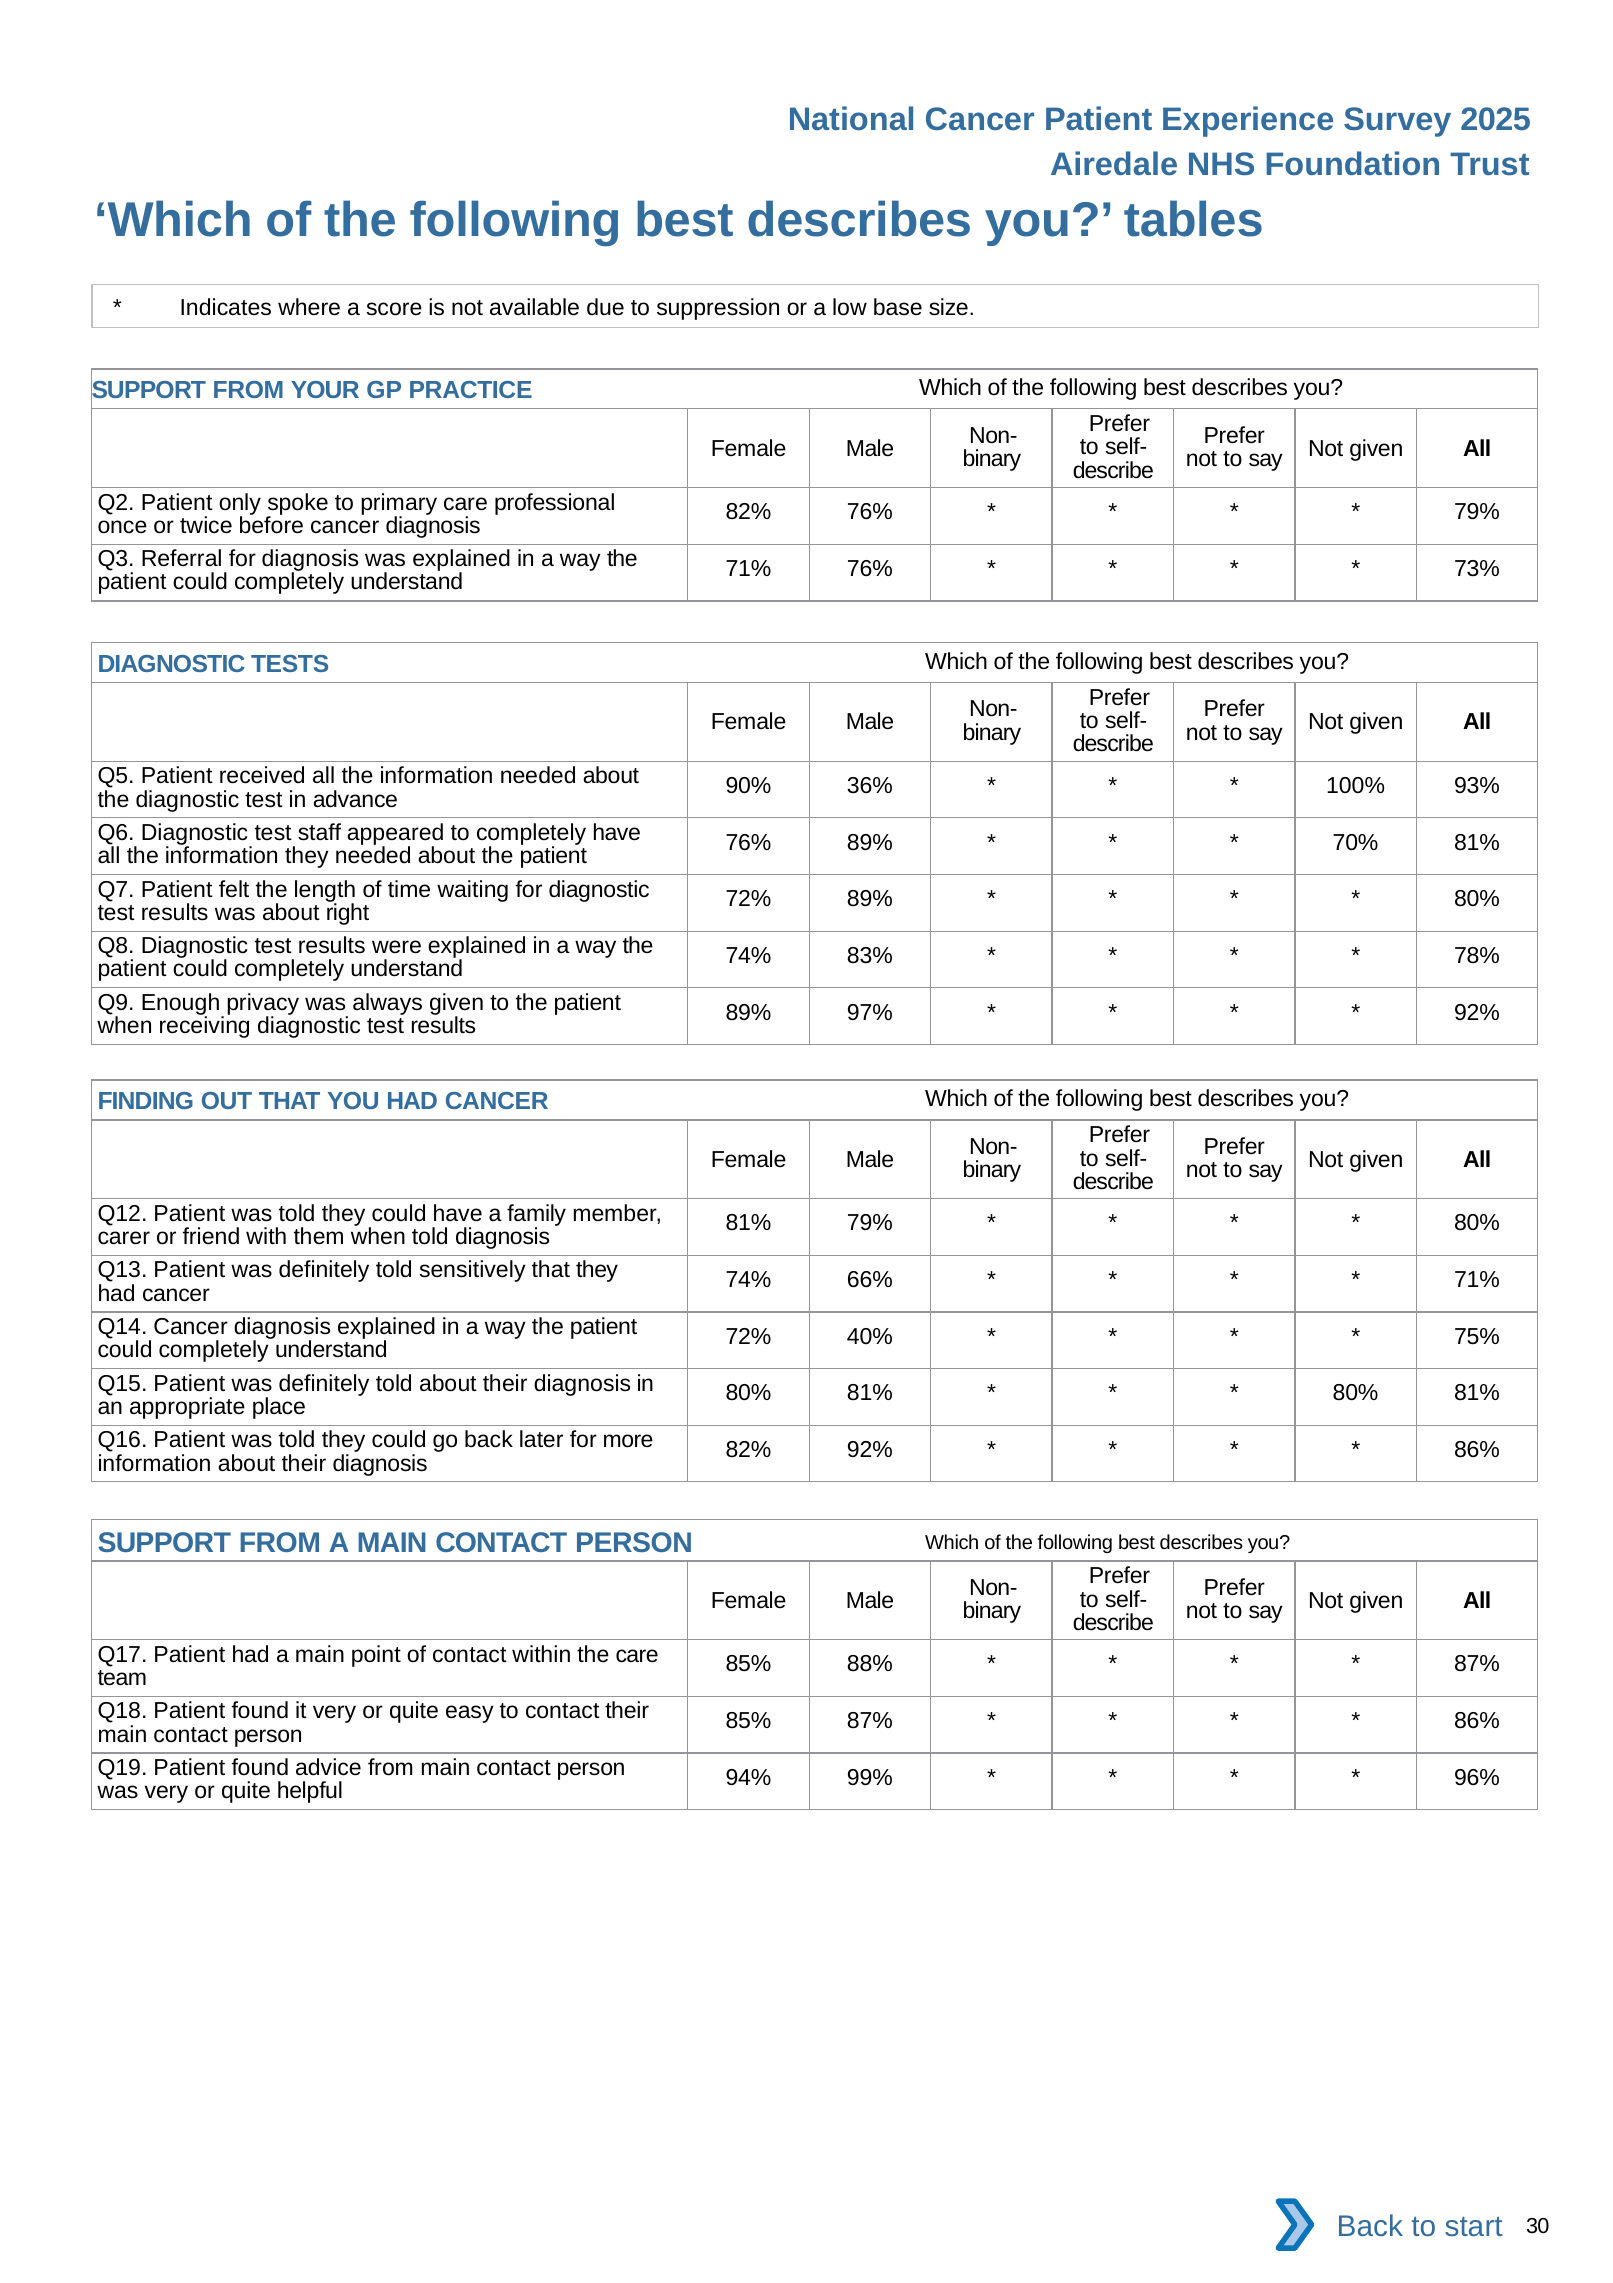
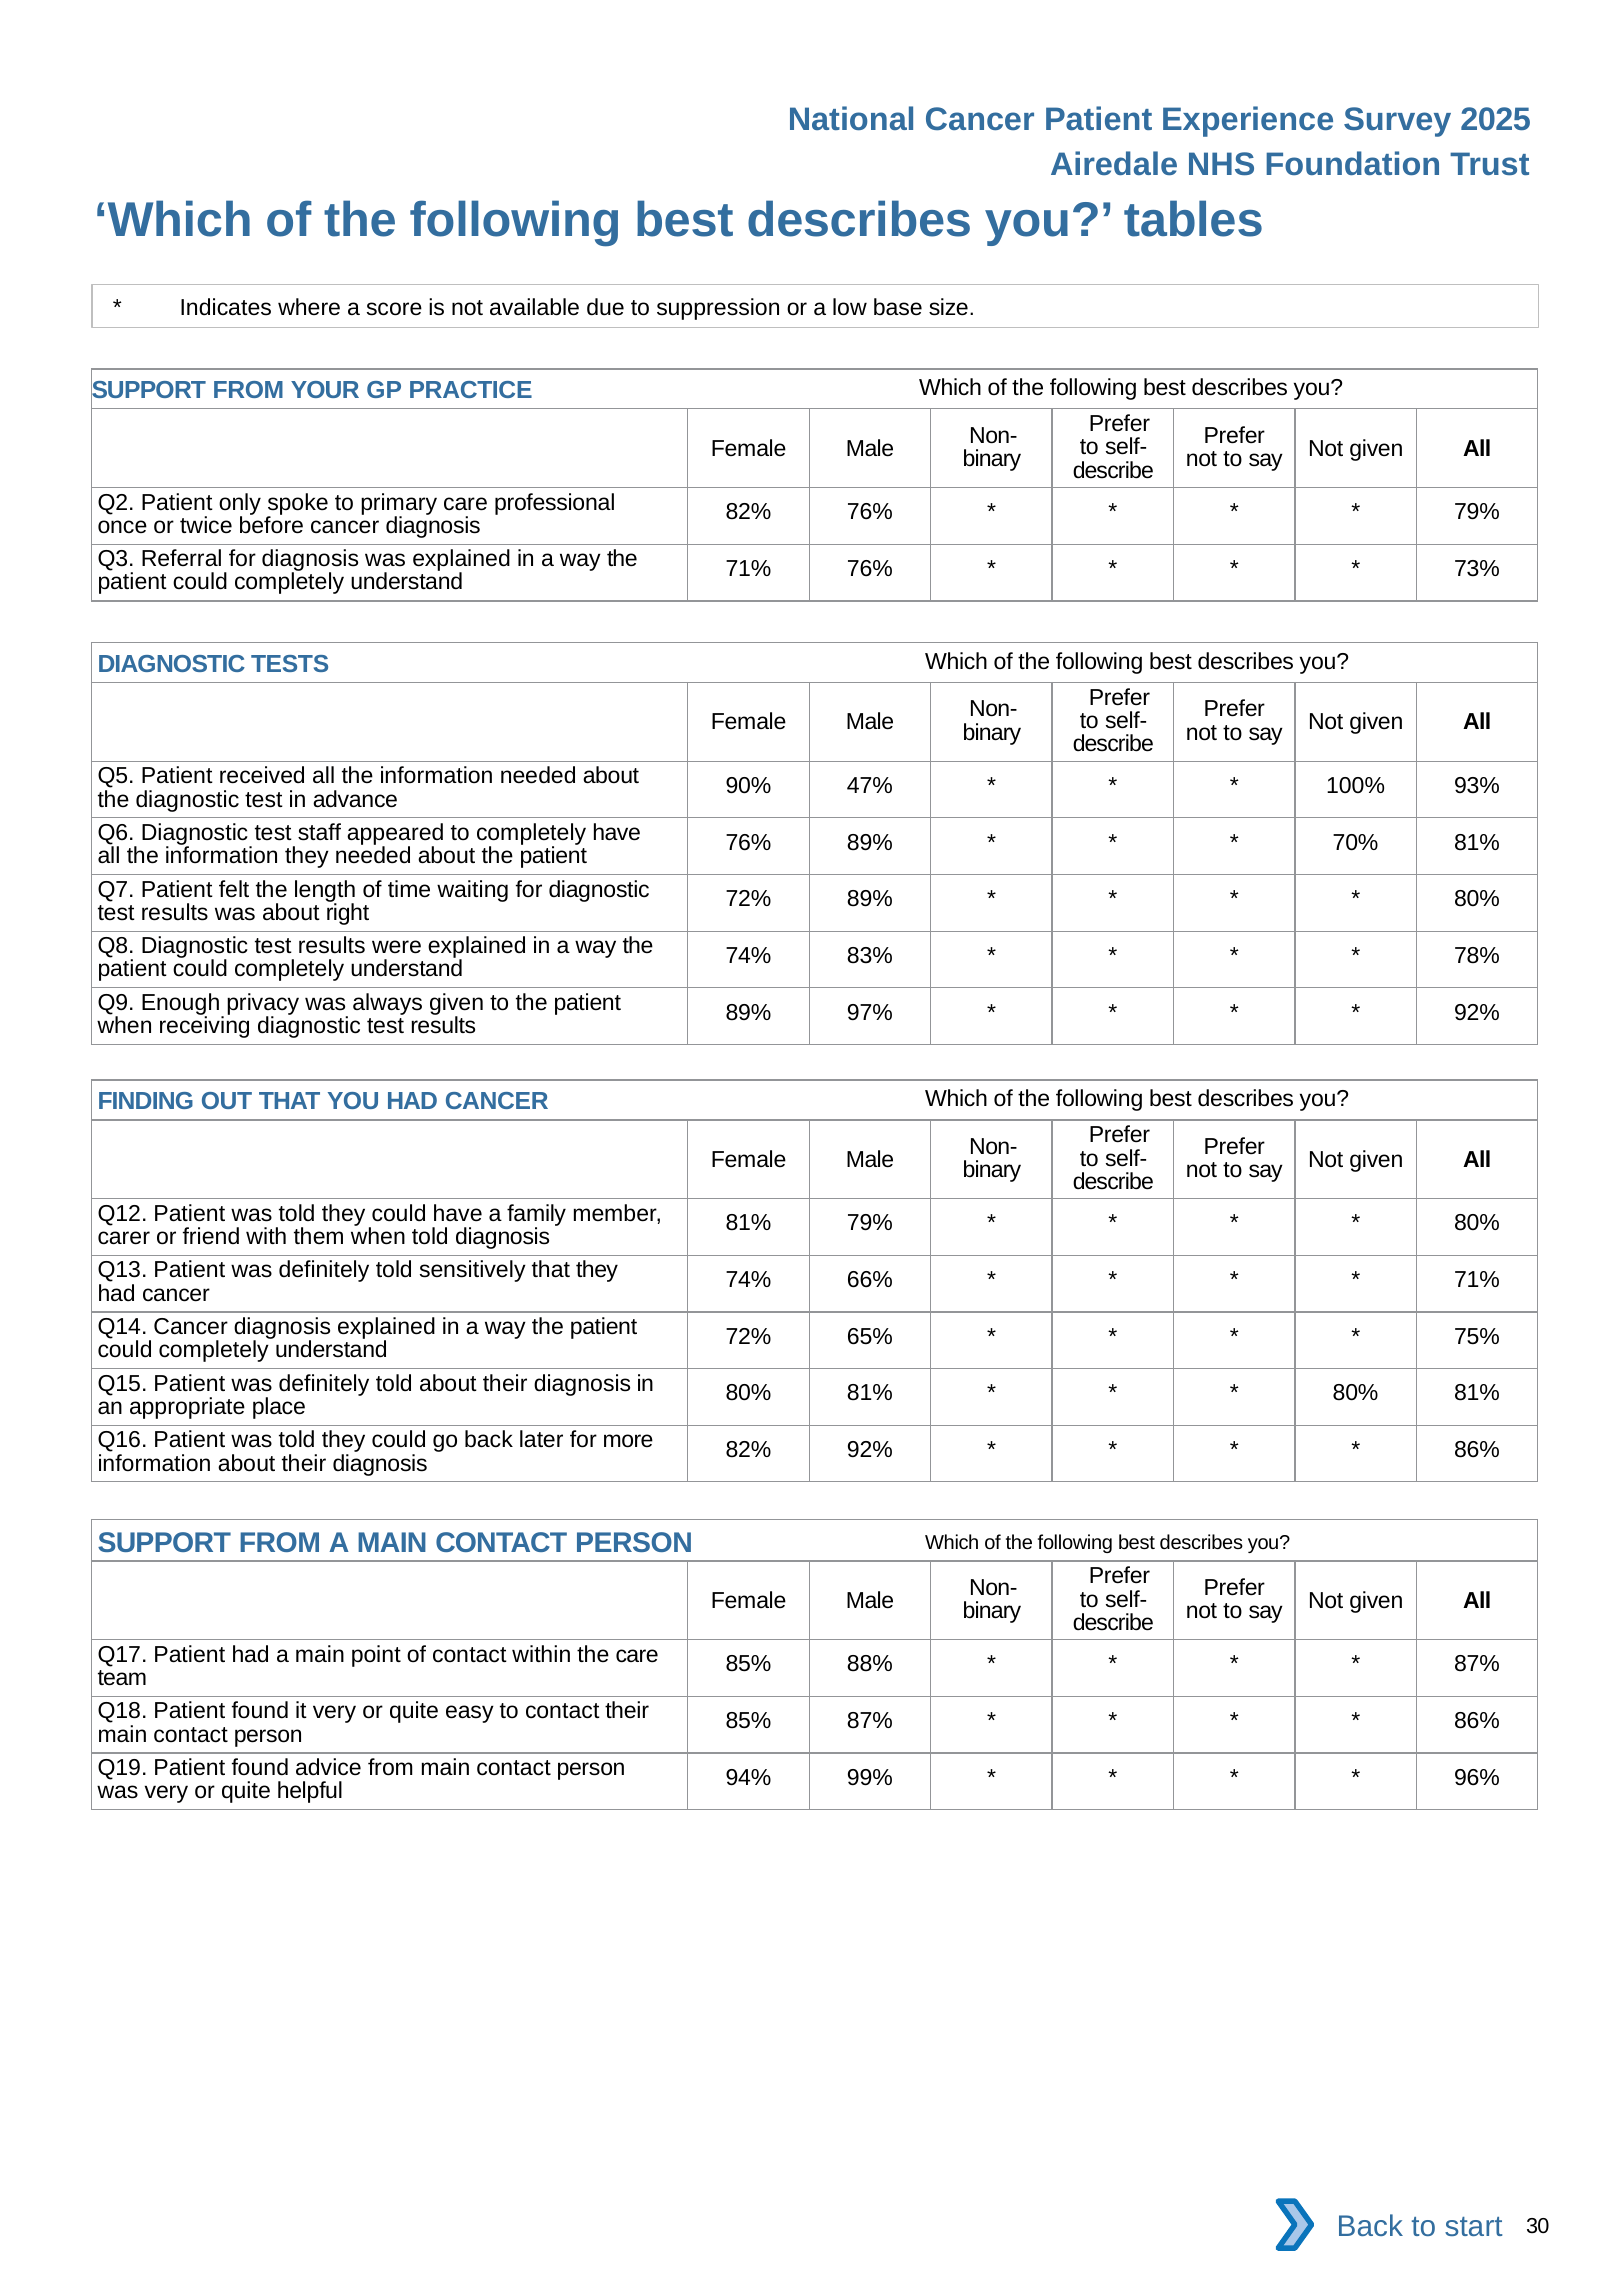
36%: 36% -> 47% (870, 786)
40%: 40% -> 65% (870, 1336)
